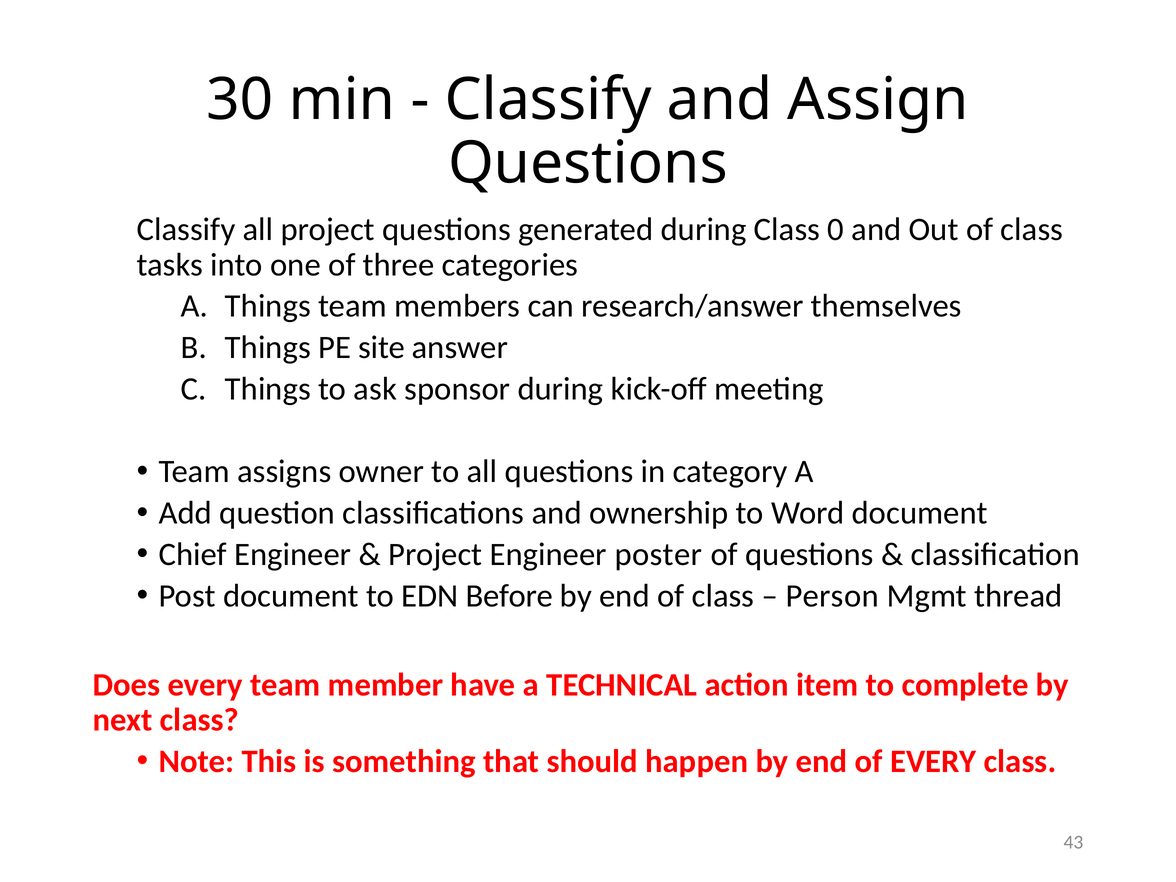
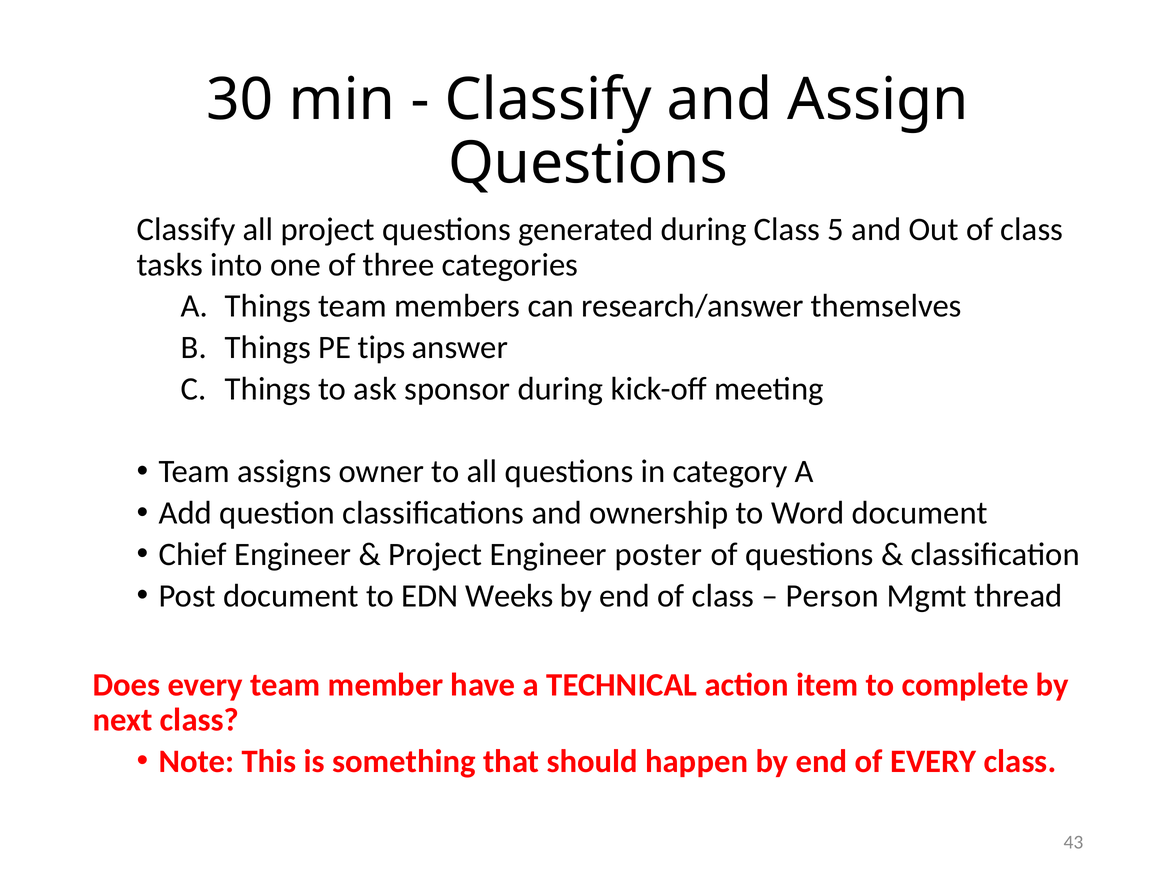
0: 0 -> 5 (836, 229)
site: site -> tips (382, 348)
Before: Before -> Weeks (509, 596)
